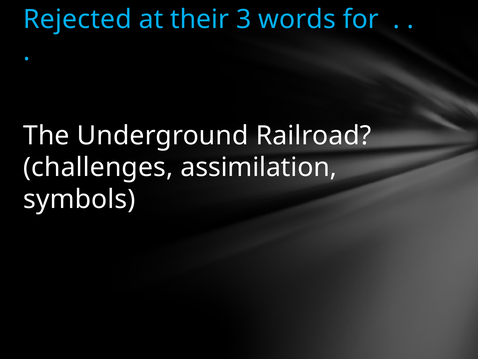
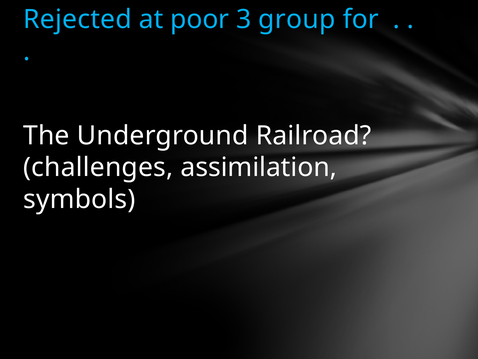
their: their -> poor (200, 19)
words: words -> group (297, 19)
